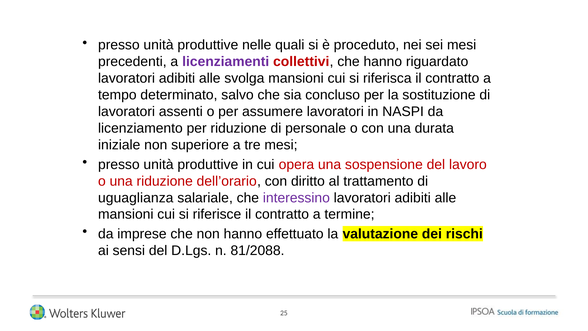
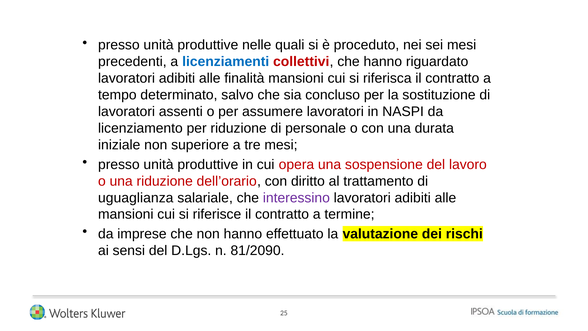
licenziamenti colour: purple -> blue (226, 62)
svolga: svolga -> finalità (244, 78)
81/2088: 81/2088 -> 81/2090 (258, 250)
